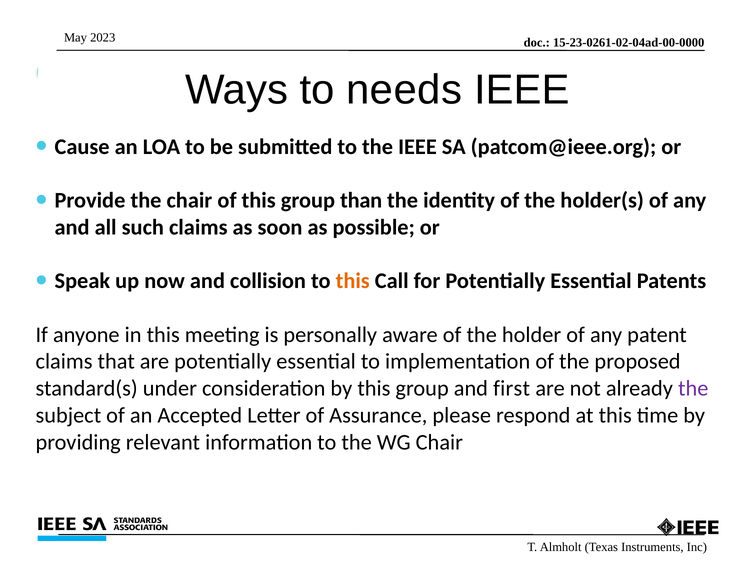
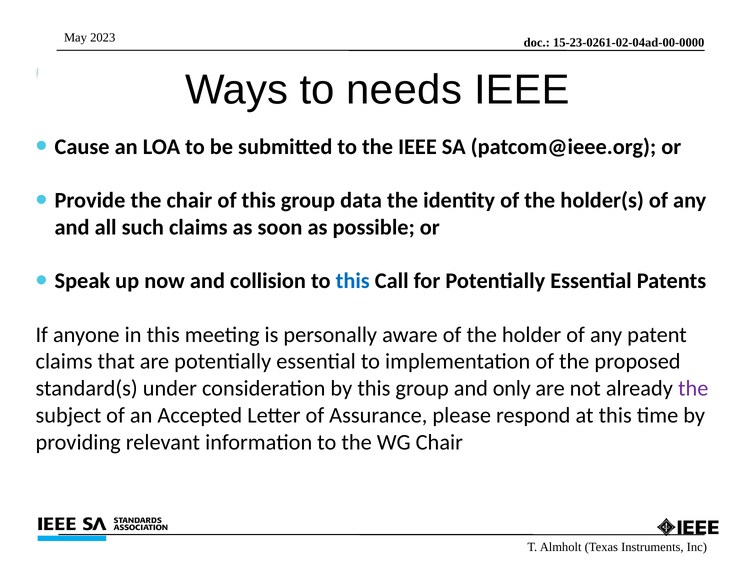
than: than -> data (361, 201)
this colour: orange -> blue (353, 281)
first: first -> only (512, 389)
